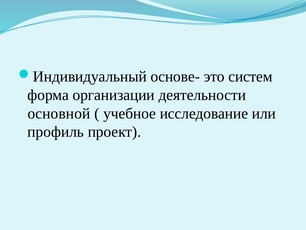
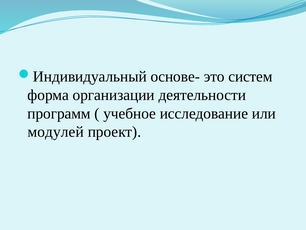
основной: основной -> программ (59, 113)
профиль: профиль -> модулей (56, 132)
